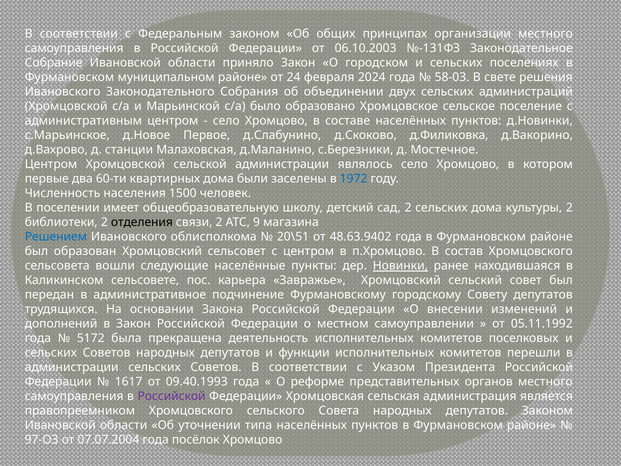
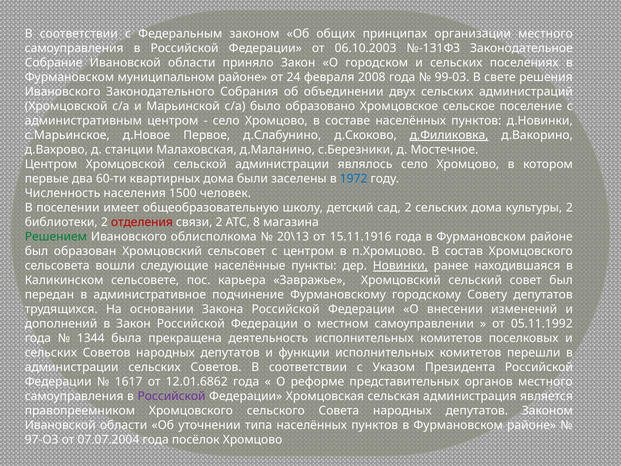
2024: 2024 -> 2008 (372, 77)
58-03: 58-03 -> 99-03 (452, 77)
д.Филиковка underline: none -> present (449, 135)
отделения colour: black -> red (142, 222)
9: 9 -> 8 (257, 222)
Решением colour: blue -> green (56, 237)
20\51: 20\51 -> 20\13 (293, 237)
48.63.9402: 48.63.9402 -> 15.11.1916 (361, 237)
5172: 5172 -> 1344 (91, 338)
09.40.1993: 09.40.1993 -> 12.01.6862 (197, 382)
